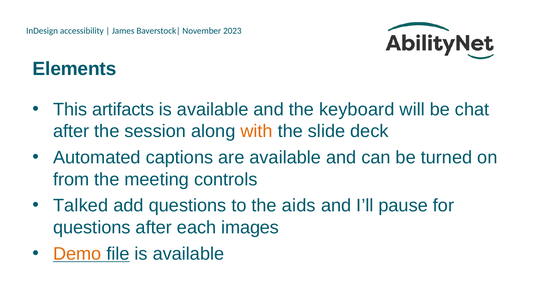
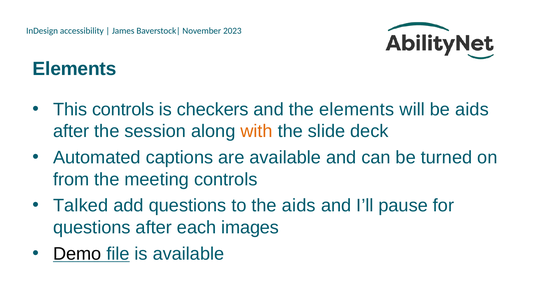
This artifacts: artifacts -> controls (123, 110)
available: available -> checkers (213, 110)
the keyboard: keyboard -> elements (357, 110)
be chat: chat -> aids (472, 110)
Demo colour: orange -> black (77, 254)
